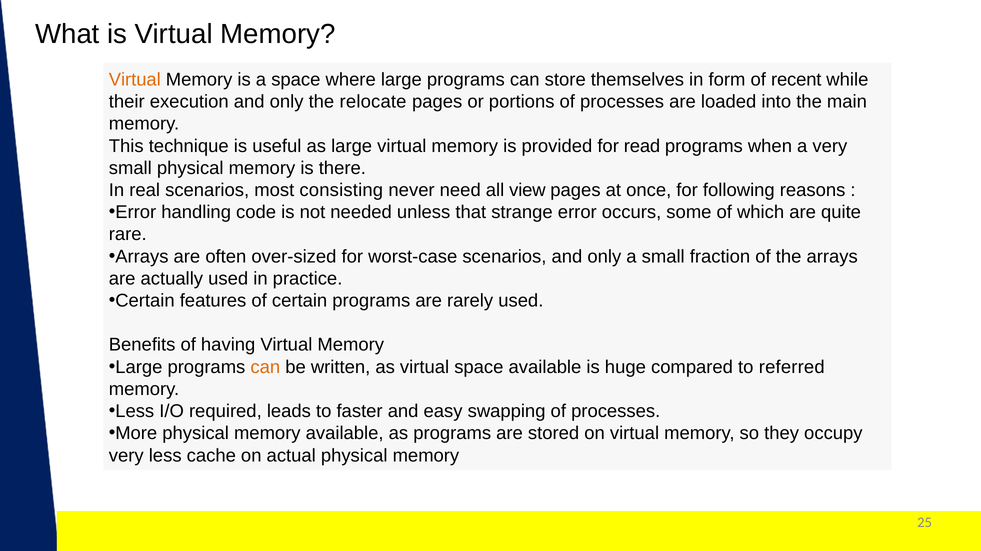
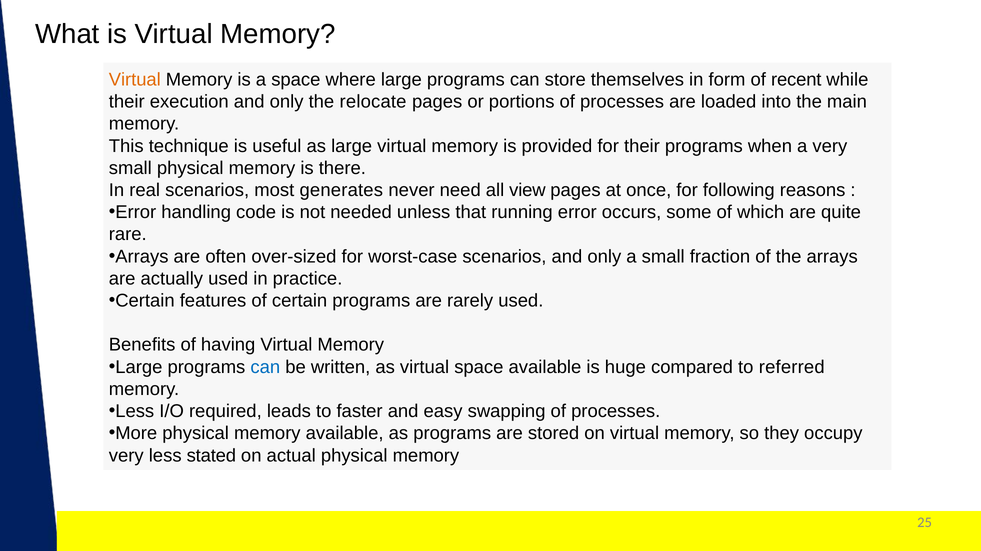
for read: read -> their (642, 146)
consisting: consisting -> generates (341, 190)
strange: strange -> running (522, 213)
can colour: orange -> blue (265, 367)
cache: cache -> stated (211, 456)
